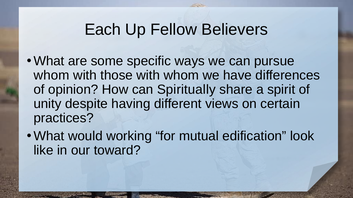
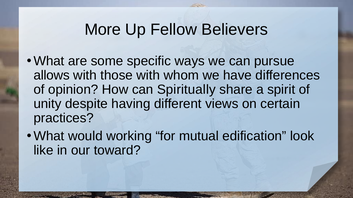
Each: Each -> More (103, 30)
whom: whom -> allows (52, 76)
